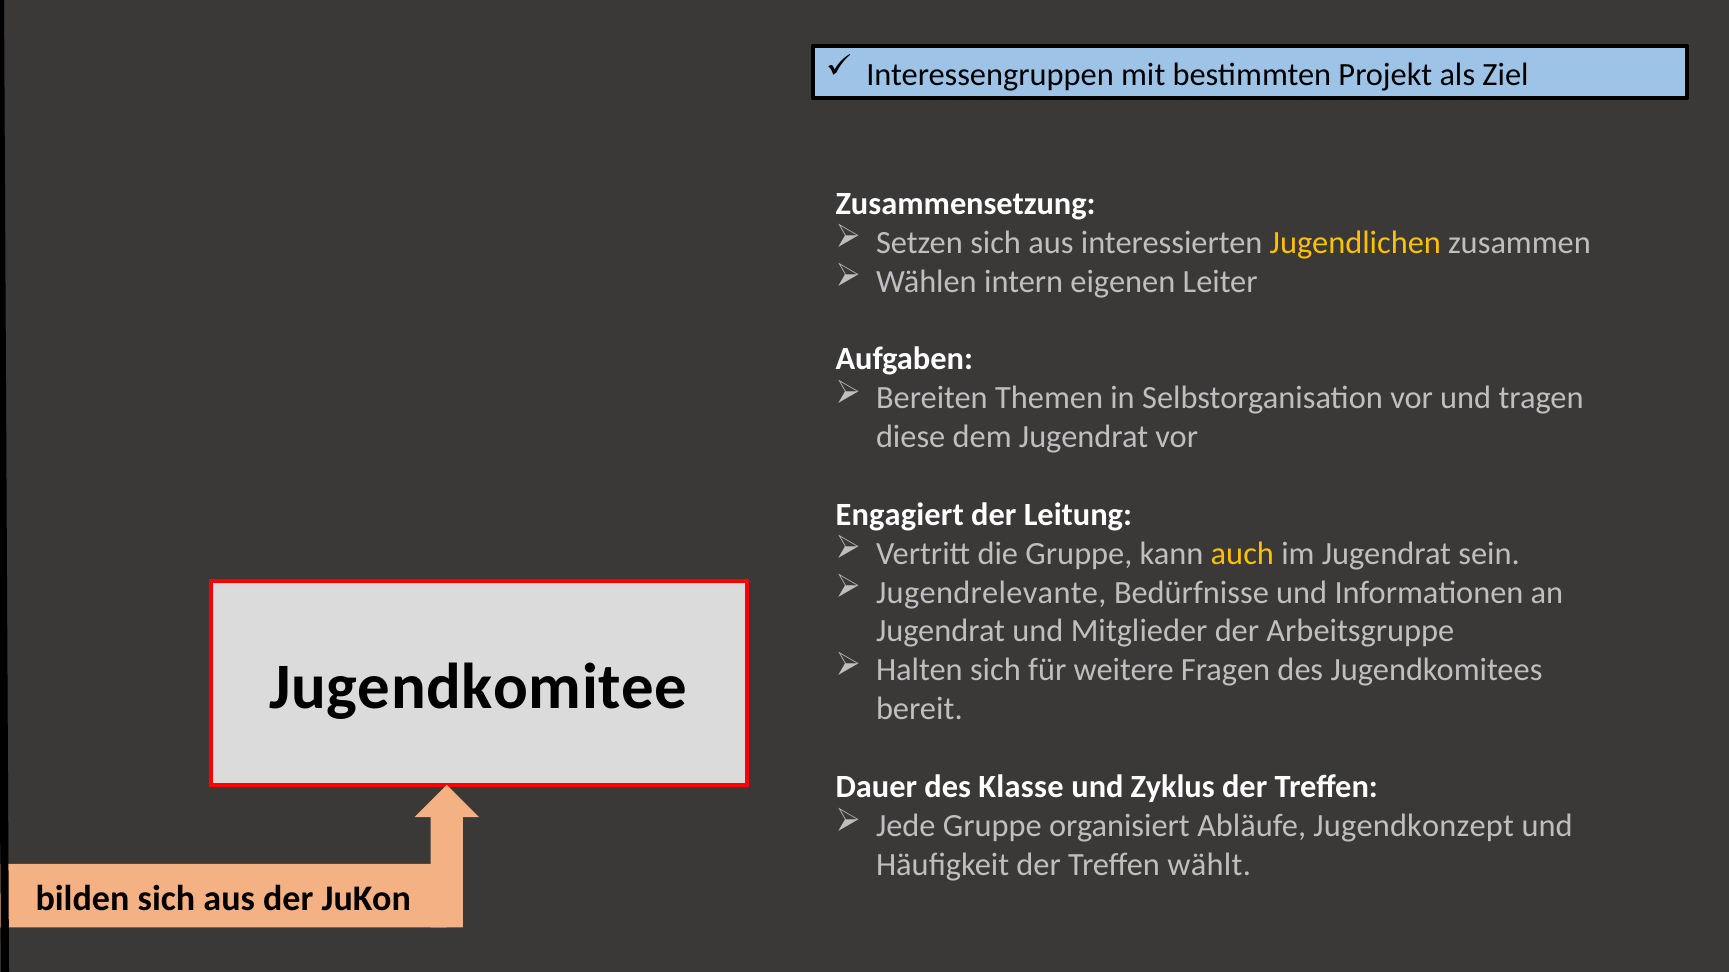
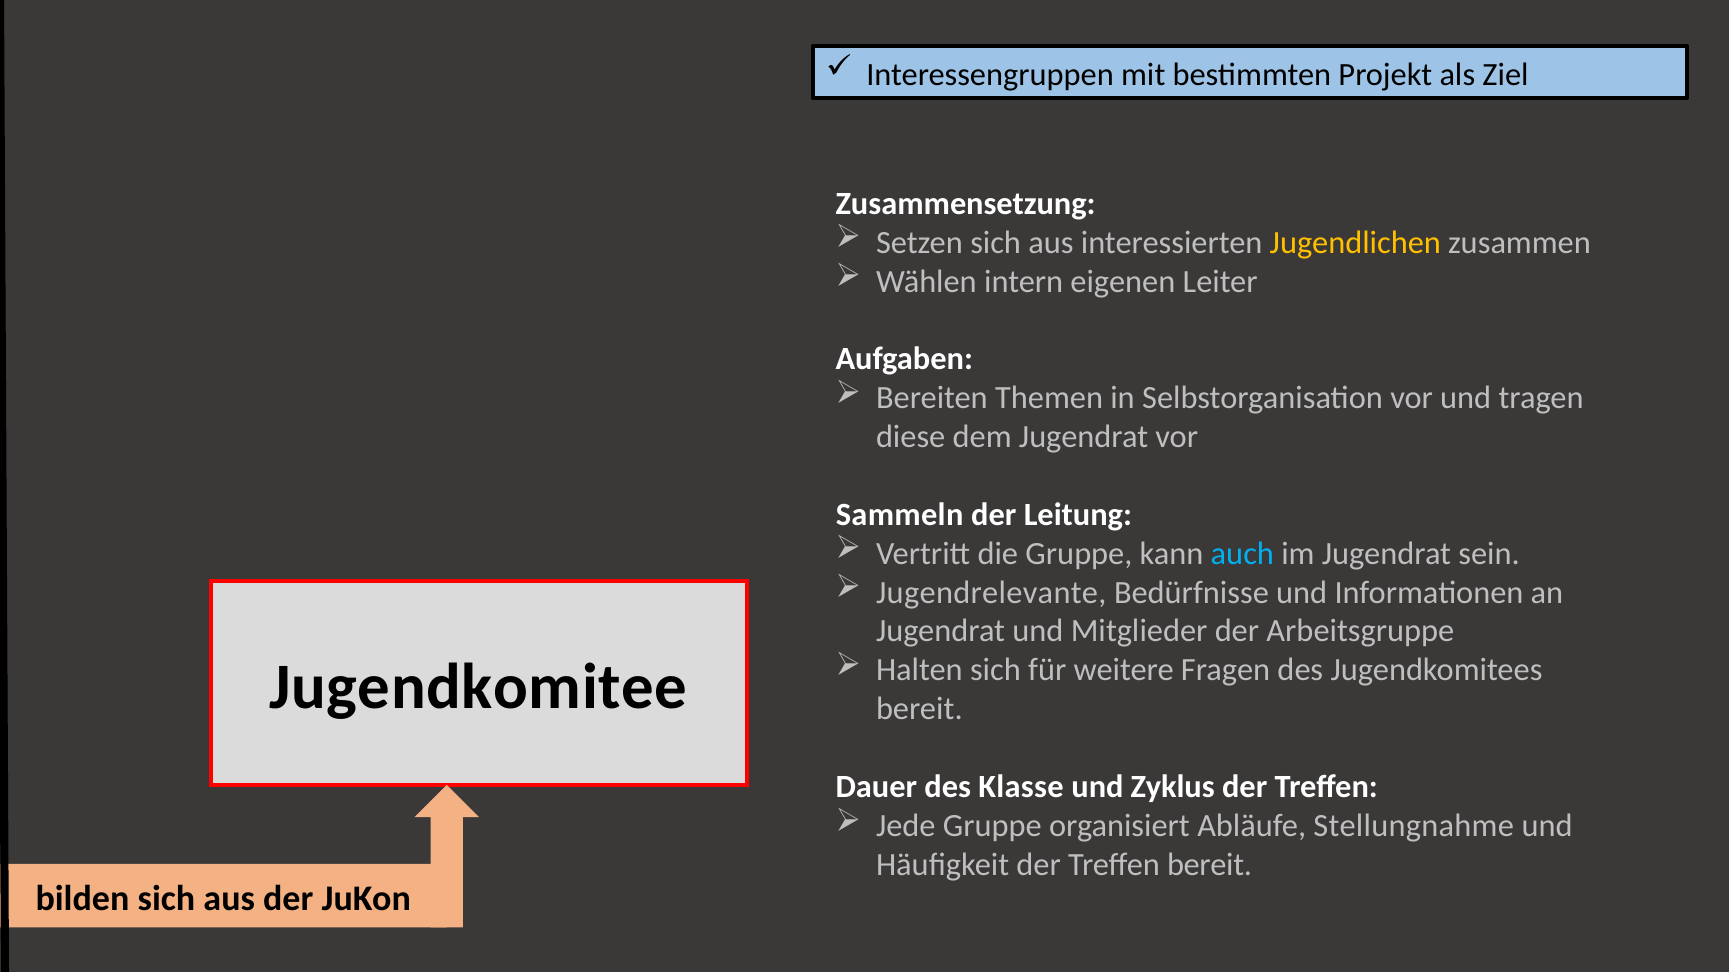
Engagiert: Engagiert -> Sammeln (900, 515)
auch colour: yellow -> light blue (1242, 554)
Jugendkonzept: Jugendkonzept -> Stellungnahme (1414, 826)
Treffen wählt: wählt -> bereit (1210, 865)
